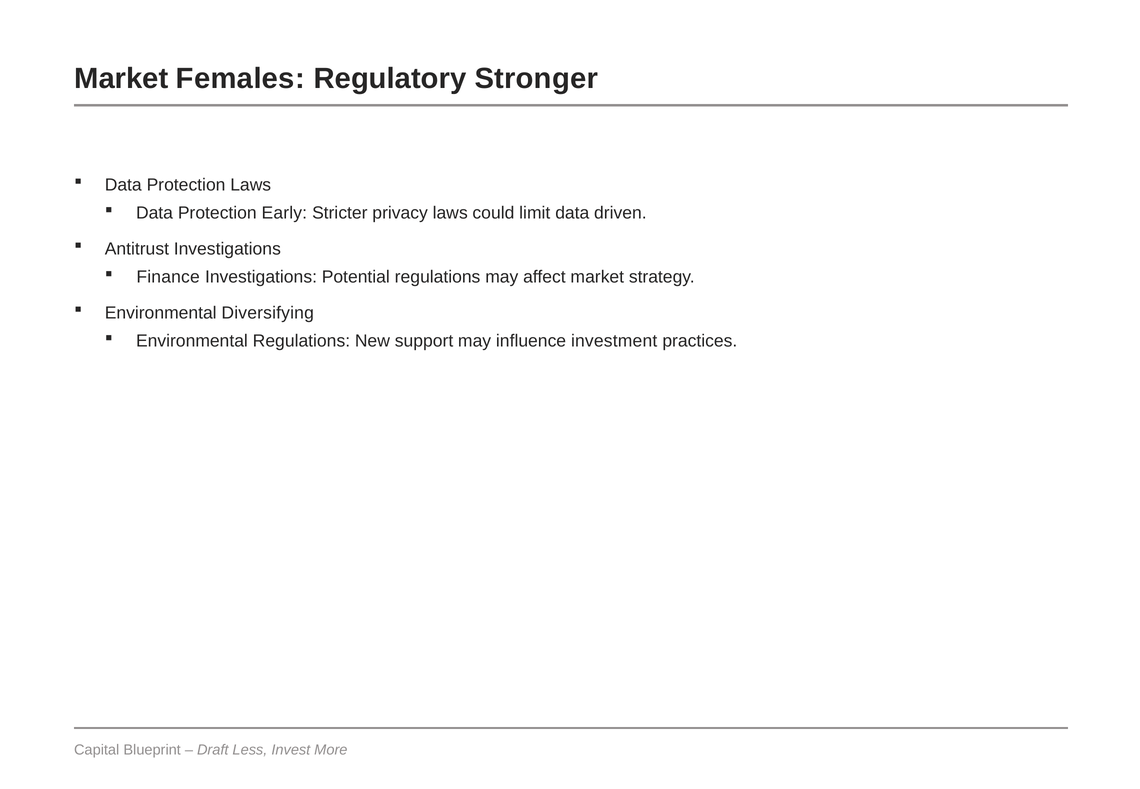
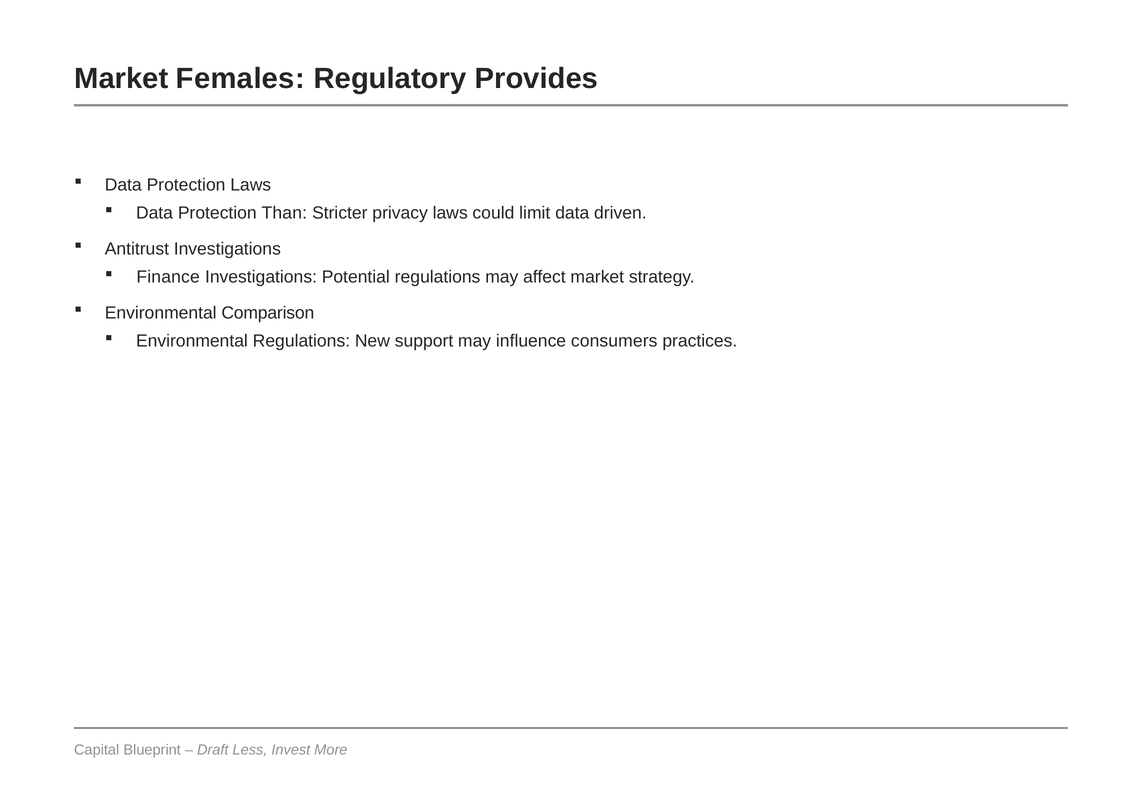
Stronger: Stronger -> Provides (536, 78)
Early: Early -> Than (284, 213)
Diversifying: Diversifying -> Comparison (268, 313)
investment: investment -> consumers (614, 341)
